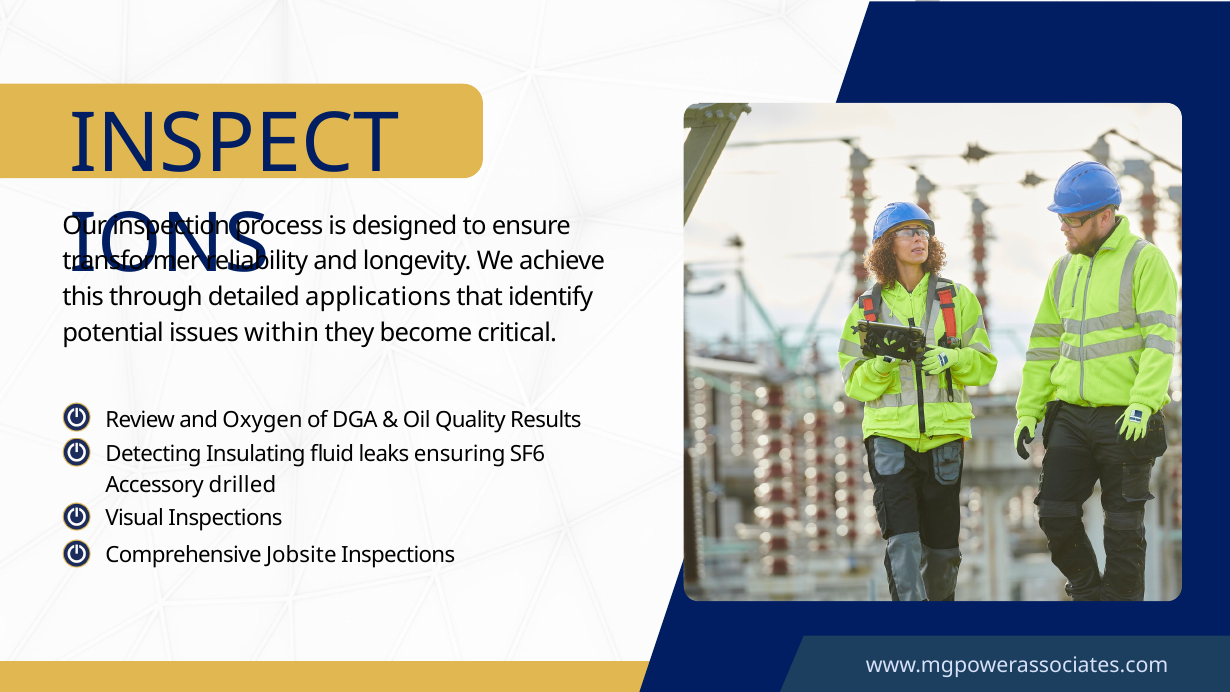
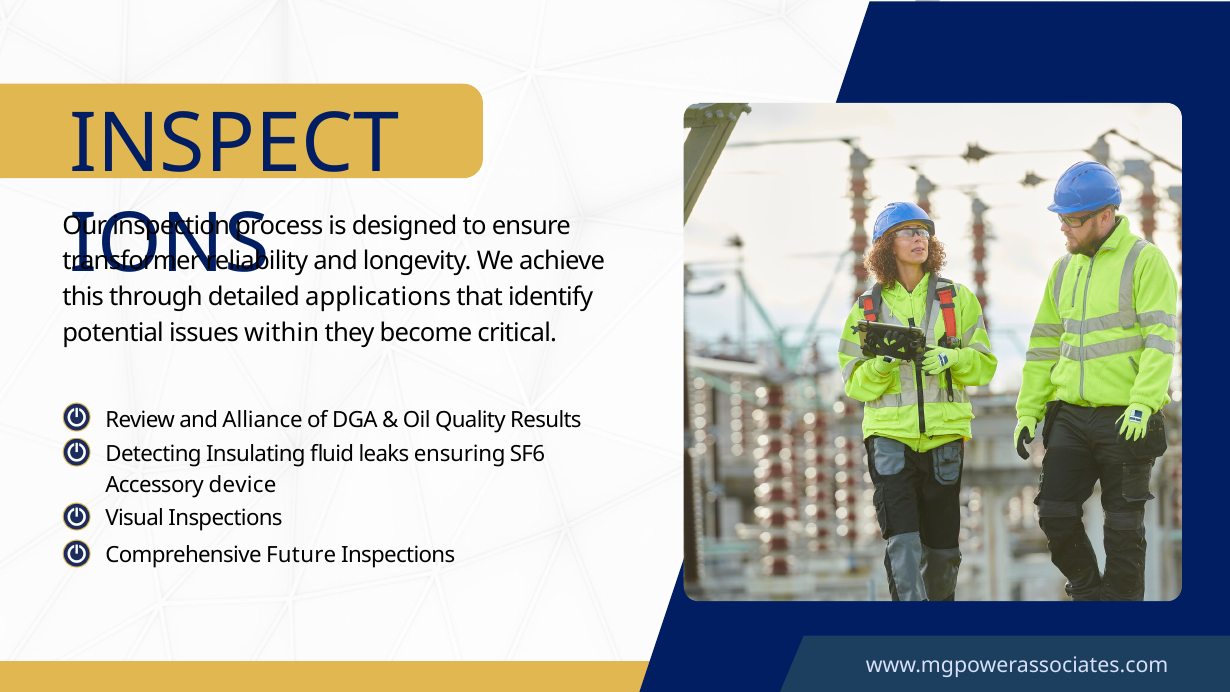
Oxygen: Oxygen -> Alliance (263, 420)
drilled: drilled -> device (243, 485)
Jobsite: Jobsite -> Future (301, 555)
